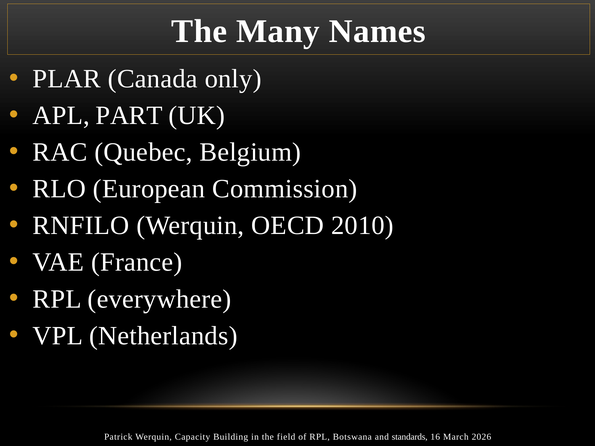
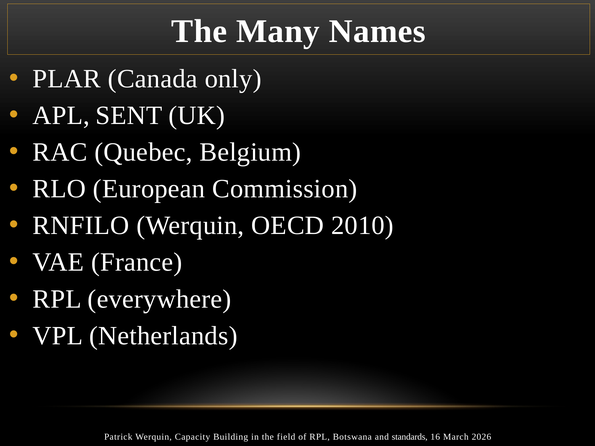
PART: PART -> SENT (129, 116)
